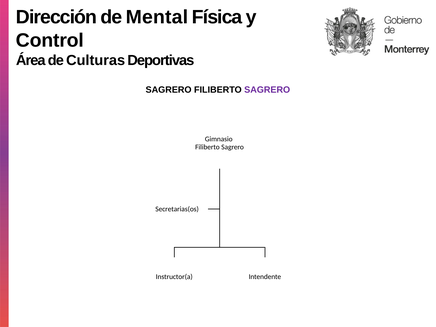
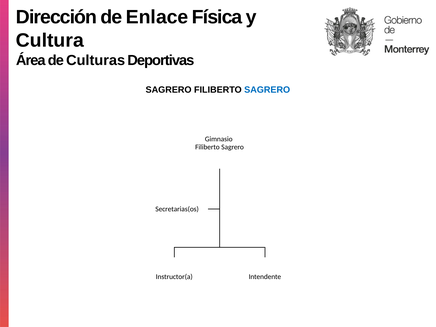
Mental: Mental -> Enlace (157, 17)
Control: Control -> Cultura (50, 41)
SAGRERO colour: purple -> blue (267, 90)
